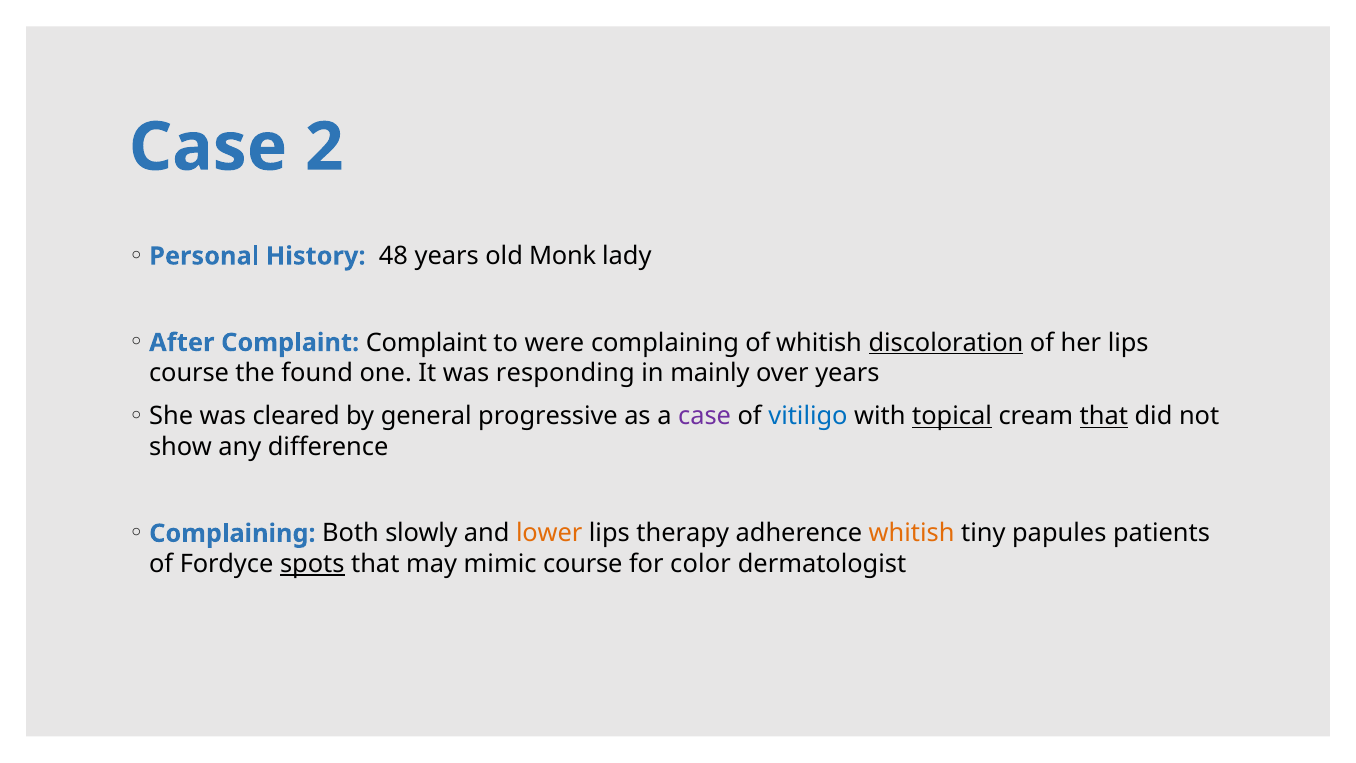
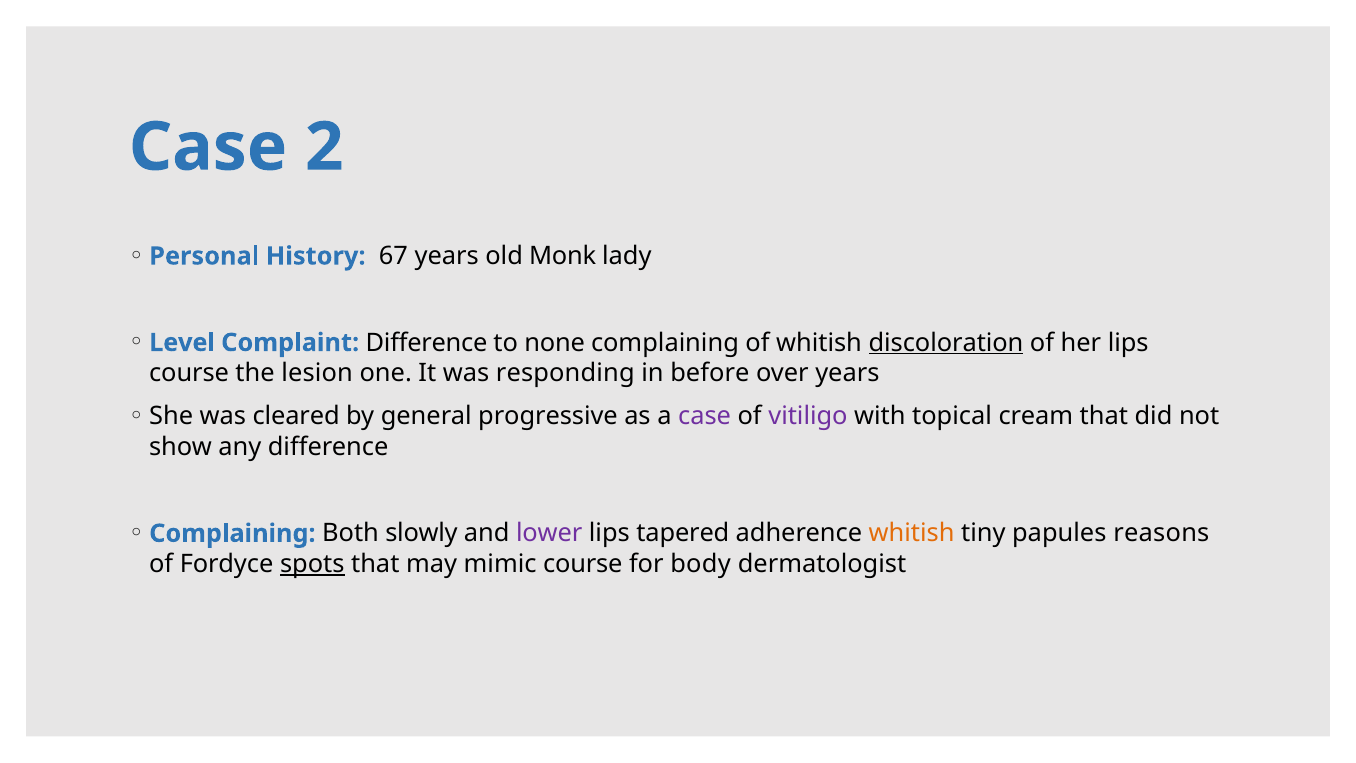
48: 48 -> 67 (393, 256)
After: After -> Level (182, 343)
Complaint Complaint: Complaint -> Difference (427, 343)
were: were -> none (555, 343)
found: found -> lesion (317, 373)
mainly: mainly -> before (710, 373)
vitiligo colour: blue -> purple (808, 416)
topical underline: present -> none (952, 416)
that underline: present -> none (1104, 416)
lower colour: orange -> purple (549, 533)
therapy: therapy -> tapered (683, 533)
patients: patients -> reasons (1161, 533)
color: color -> body (701, 564)
